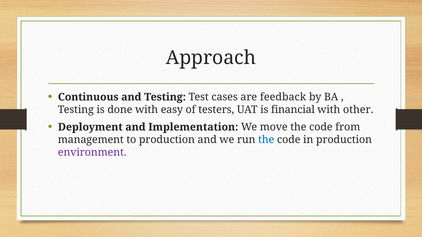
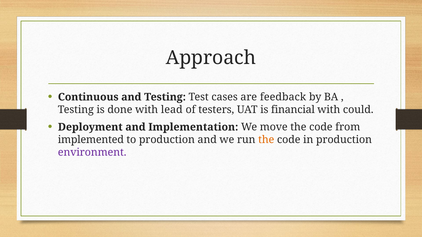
easy: easy -> lead (172, 110)
other: other -> could (358, 110)
management: management -> implemented (91, 140)
the colour: blue -> orange (266, 140)
